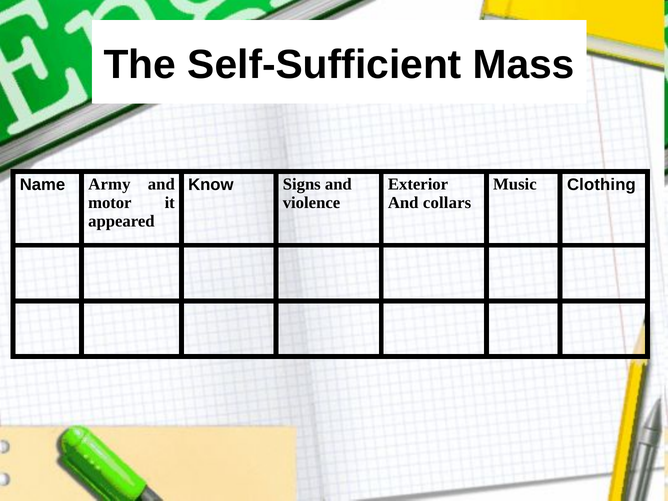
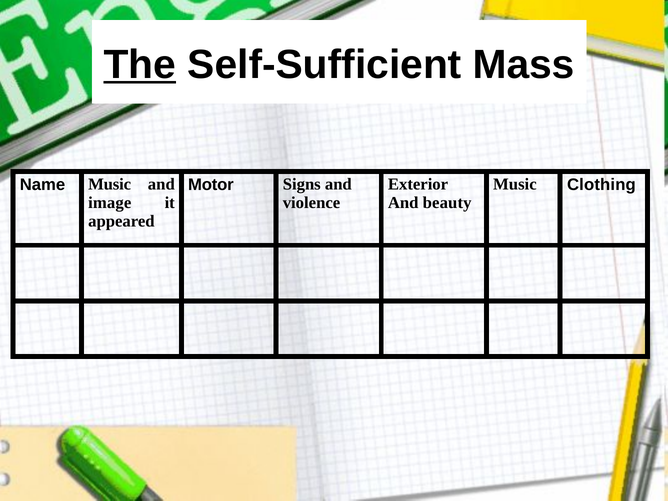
The underline: none -> present (140, 65)
Name Army: Army -> Music (110, 184)
Know: Know -> Motor (211, 185)
motor: motor -> image (110, 203)
collars: collars -> beauty (447, 203)
